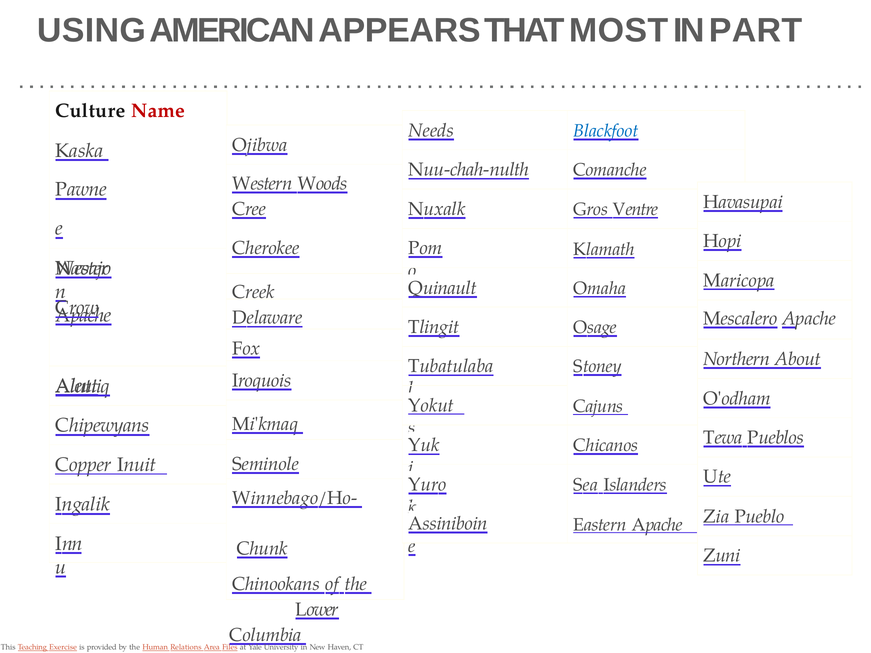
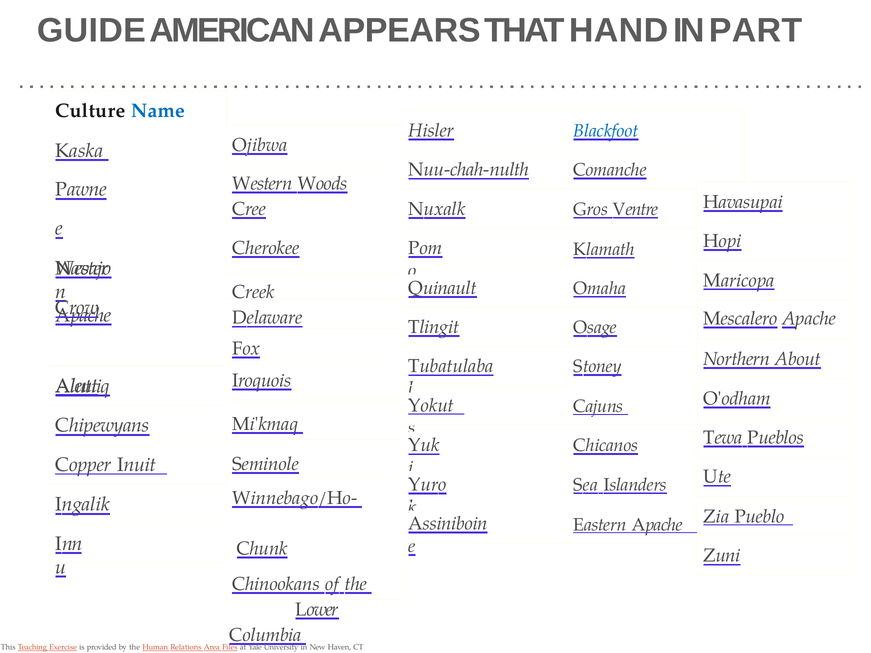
USING: USING -> GUIDE (91, 31)
MOST: MOST -> HAND (619, 31)
Name colour: red -> blue (158, 111)
Needs: Needs -> Hisler (431, 131)
